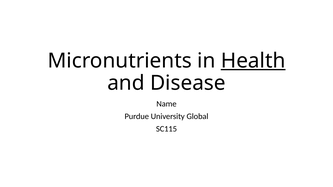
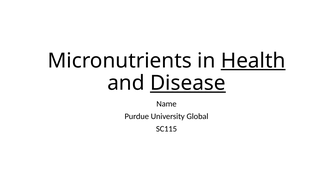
Disease underline: none -> present (188, 83)
